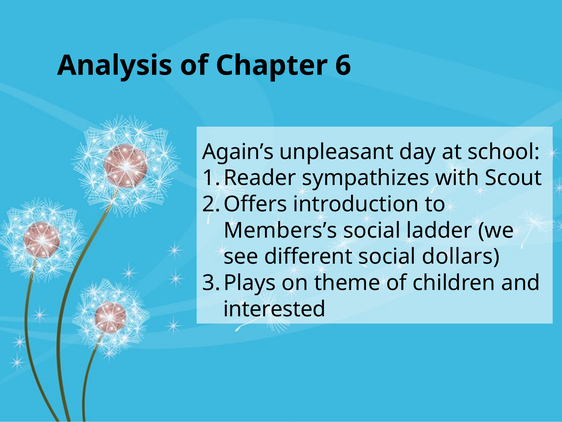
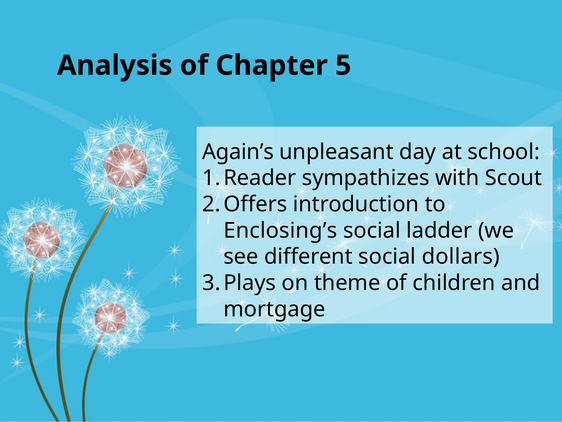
6: 6 -> 5 (343, 65)
Members’s: Members’s -> Enclosing’s (280, 230)
interested: interested -> mortgage (274, 309)
